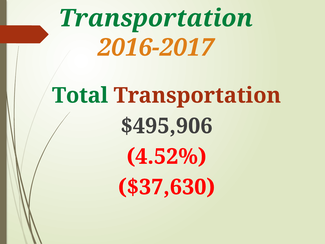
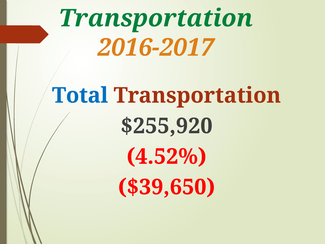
Total colour: green -> blue (80, 95)
$495,906: $495,906 -> $255,920 (167, 126)
$37,630: $37,630 -> $39,650 (167, 187)
